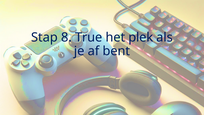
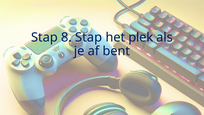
8 True: True -> Stap (89, 37)
